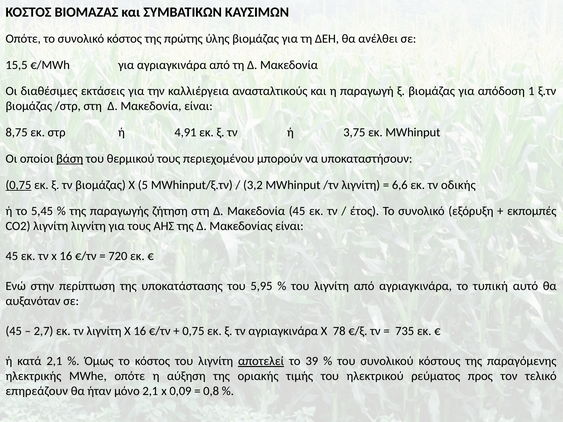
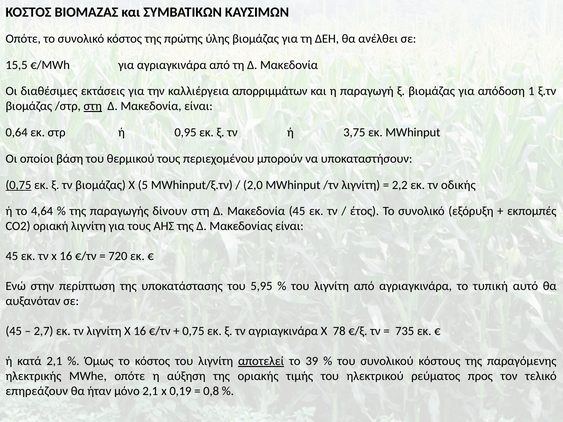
ανασταλτικούς: ανασταλτικούς -> απορριμμάτων (270, 91)
στη underline: none -> present (93, 106)
8,75: 8,75 -> 0,64 (17, 132)
4,91: 4,91 -> 0,95 (185, 132)
βάση underline: present -> none (70, 159)
3,2: 3,2 -> 2,0 (253, 185)
6,6: 6,6 -> 2,2 (400, 185)
5,45: 5,45 -> 4,64 (42, 211)
ζήτηση: ζήτηση -> δίνουν (170, 211)
CO2 λιγνίτη: λιγνίτη -> οριακή (51, 226)
0,09: 0,09 -> 0,19 (180, 391)
